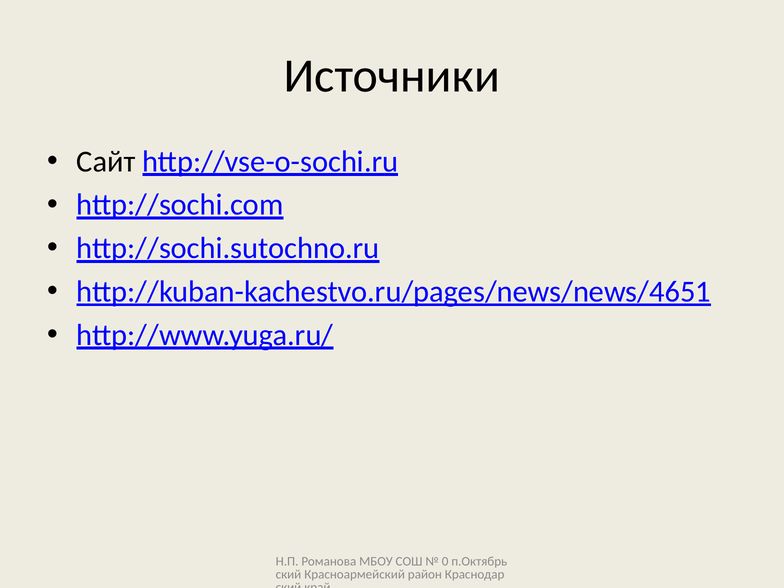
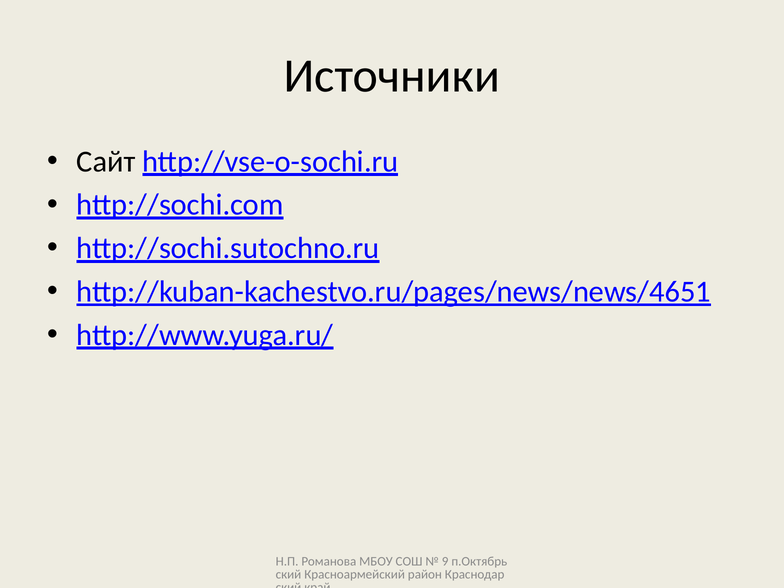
0: 0 -> 9 (445, 561)
